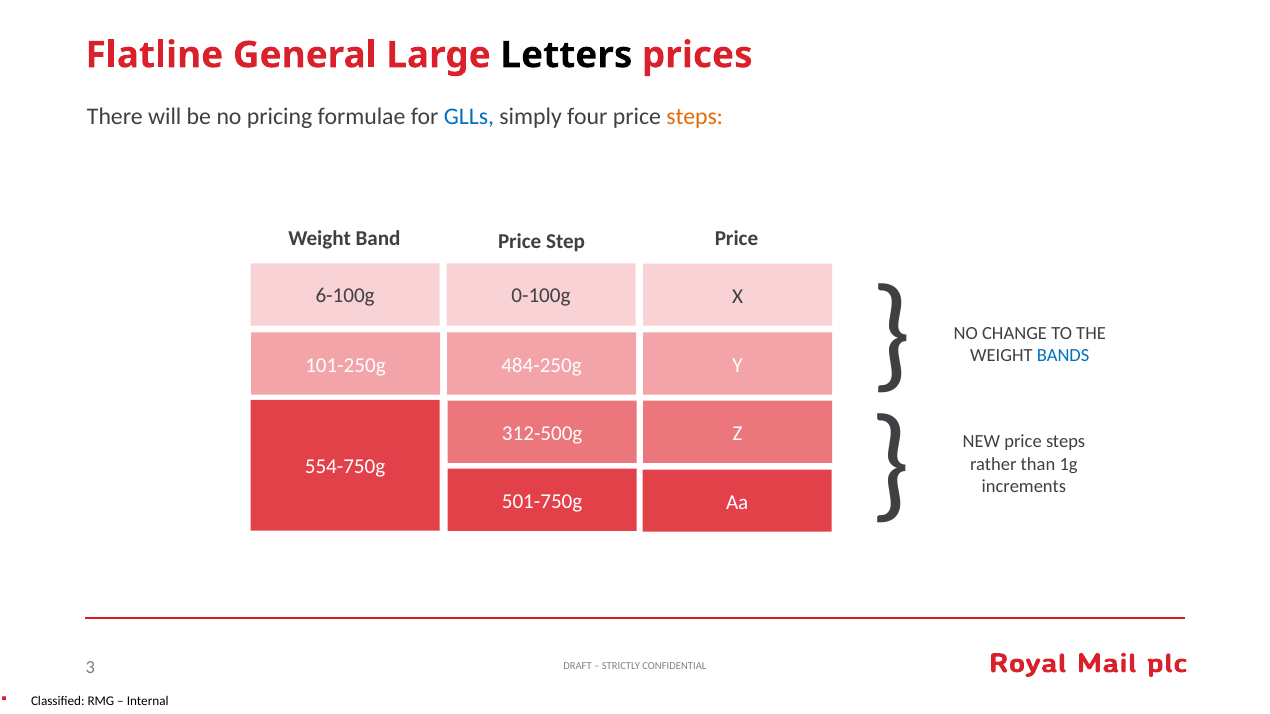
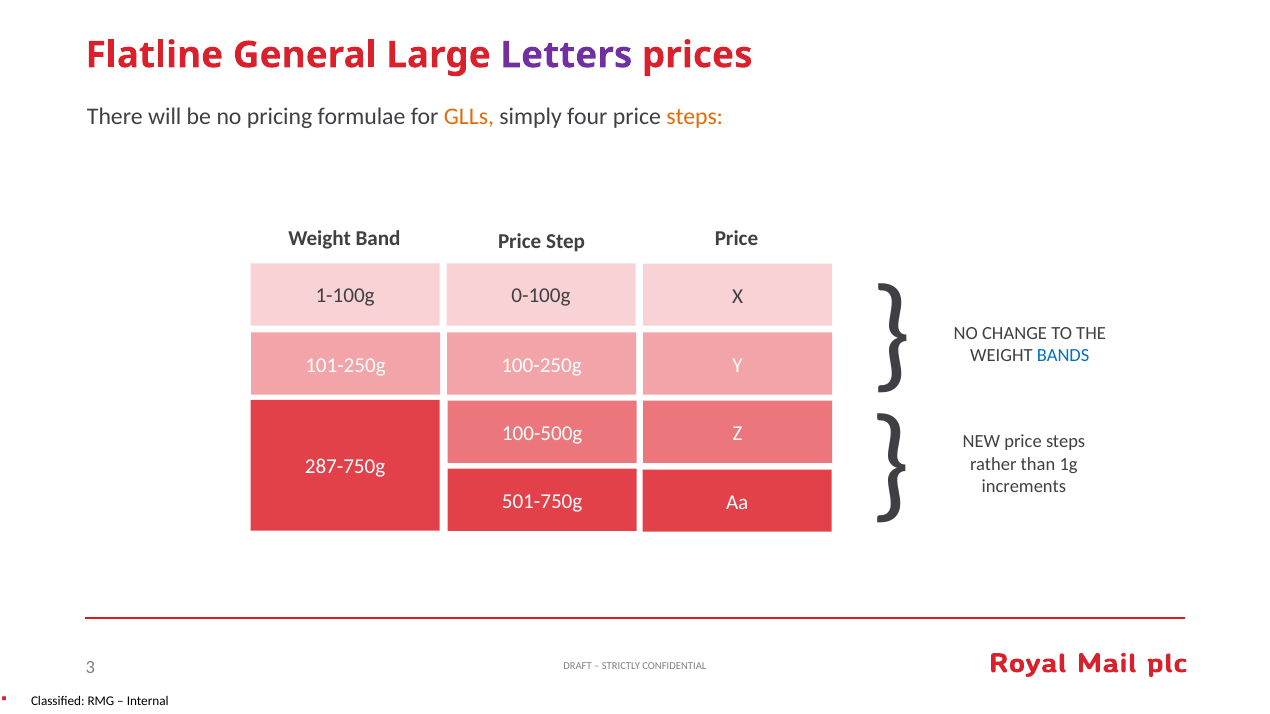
Letters colour: black -> purple (566, 55)
GLLs colour: blue -> orange (469, 117)
6-100g: 6-100g -> 1-100g (345, 296)
484-250g: 484-250g -> 100-250g (542, 365)
312-500g: 312-500g -> 100-500g (542, 434)
554-750g: 554-750g -> 287-750g (345, 467)
